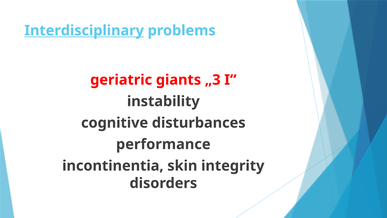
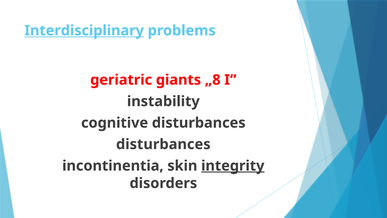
„3: „3 -> „8 (213, 80)
performance: performance -> disturbances (163, 144)
integrity underline: none -> present (233, 166)
